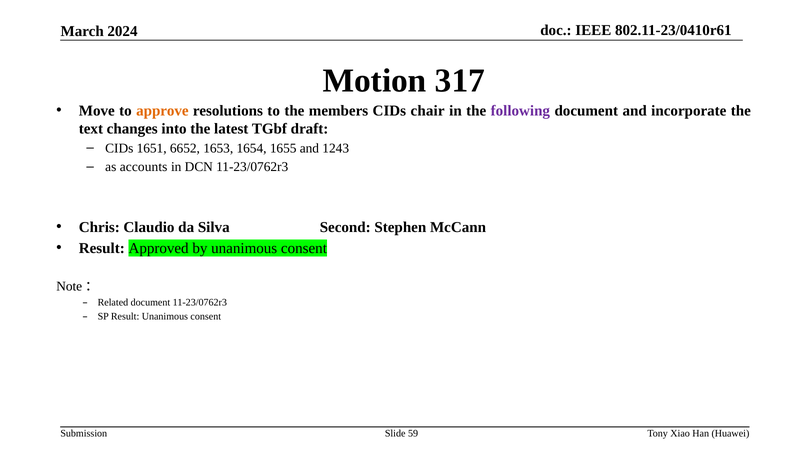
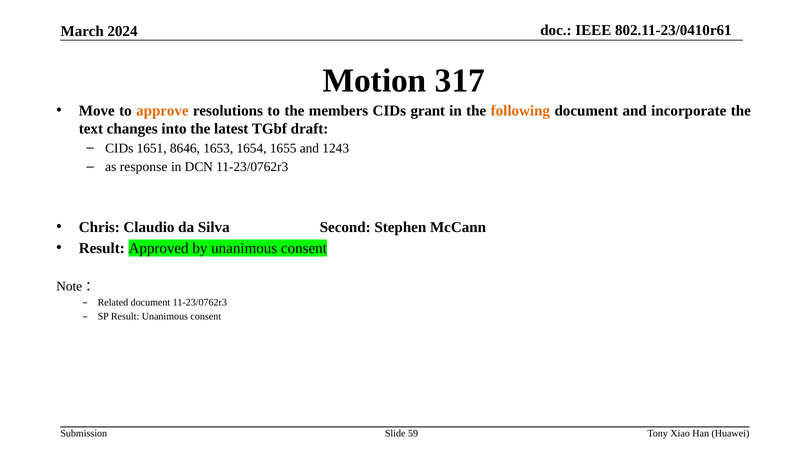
chair: chair -> grant (428, 110)
following colour: purple -> orange (520, 110)
6652: 6652 -> 8646 (185, 148)
accounts: accounts -> response (144, 167)
